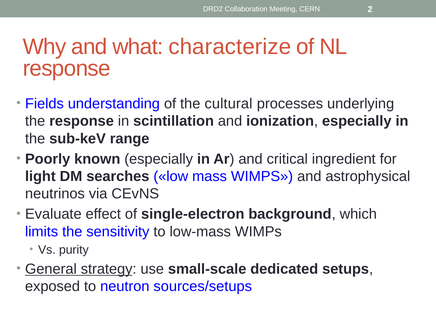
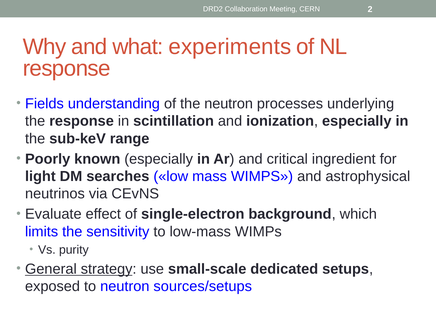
characterize: characterize -> experiments (230, 47)
the cultural: cultural -> neutron (229, 104)
